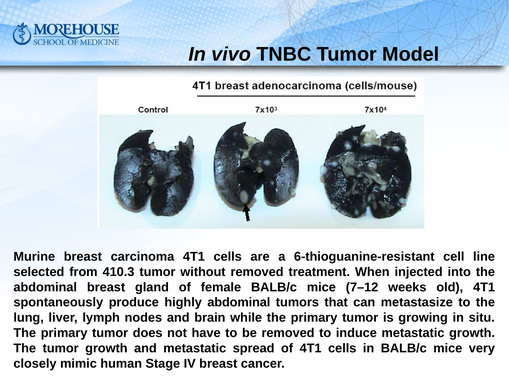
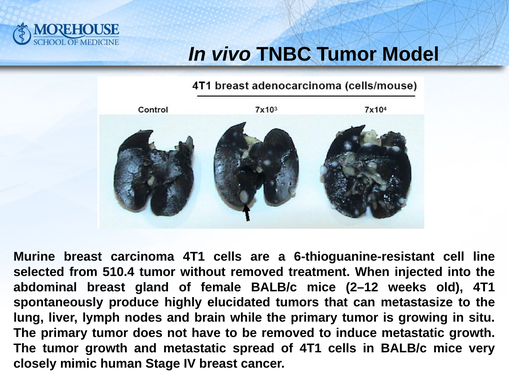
410.3: 410.3 -> 510.4 (119, 272)
7–12: 7–12 -> 2–12 (362, 287)
highly abdominal: abdominal -> elucidated (239, 302)
